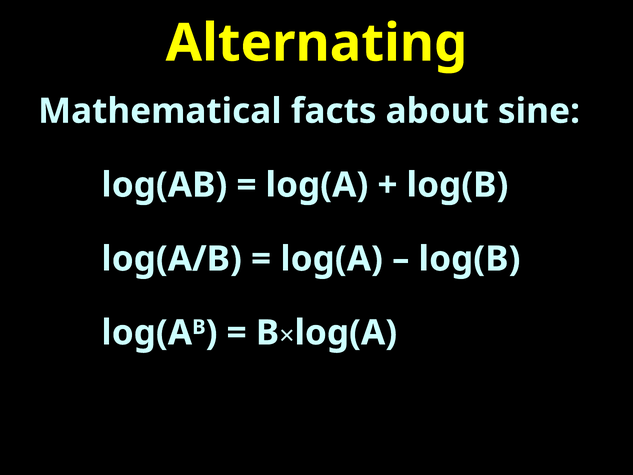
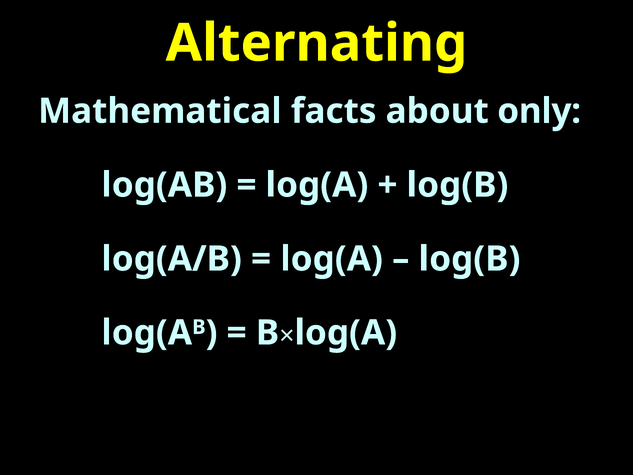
sine: sine -> only (539, 111)
